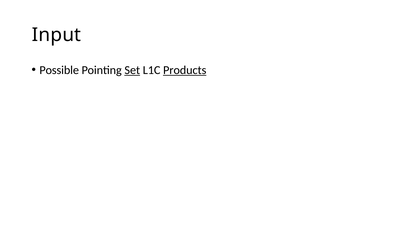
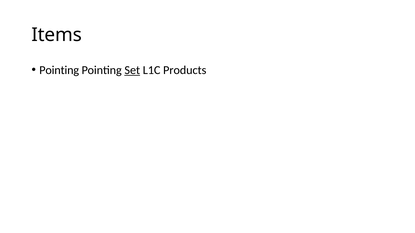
Input: Input -> Items (57, 35)
Possible: Possible -> Pointing (59, 70)
Products underline: present -> none (185, 70)
